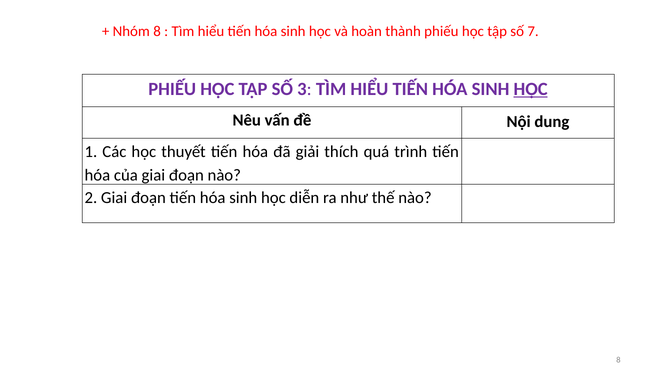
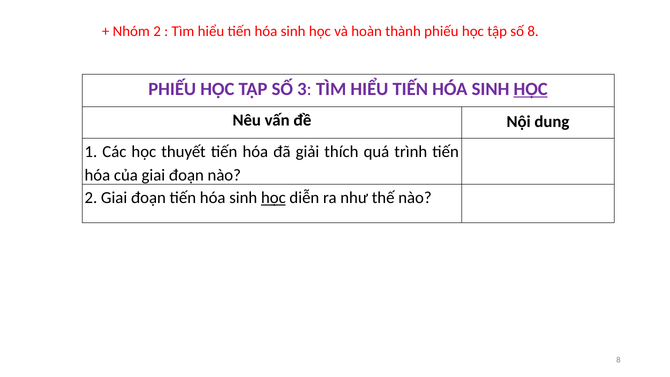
Nhóm 8: 8 -> 2 (157, 31)
số 7: 7 -> 8 (533, 31)
học underline: none -> present (273, 198)
